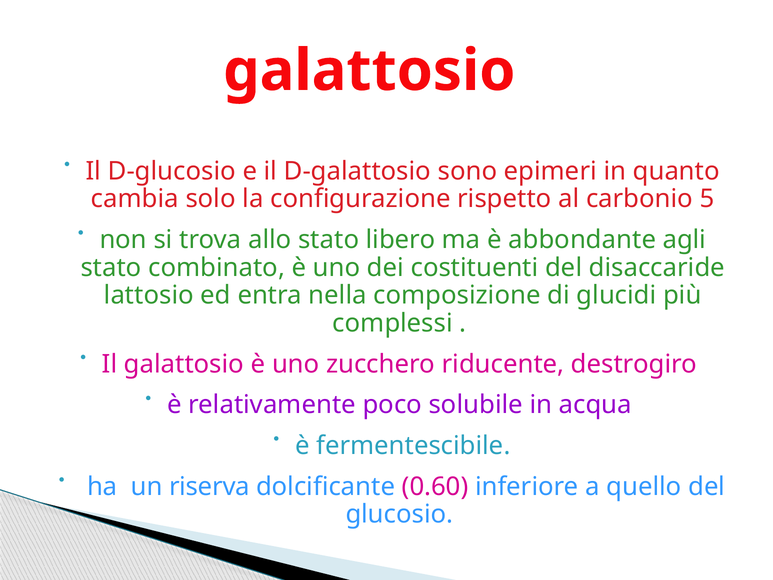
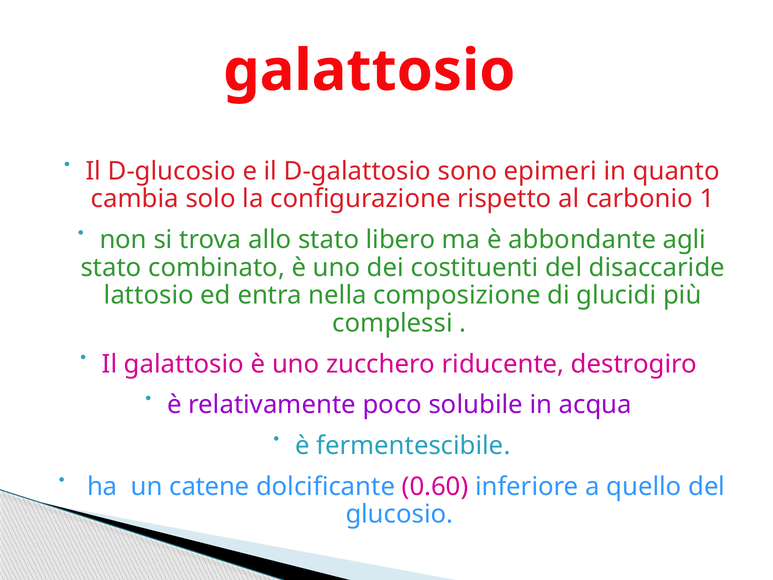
5: 5 -> 1 (707, 199)
riserva: riserva -> catene (209, 486)
